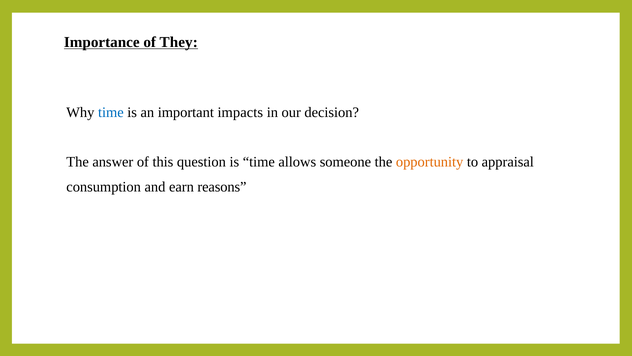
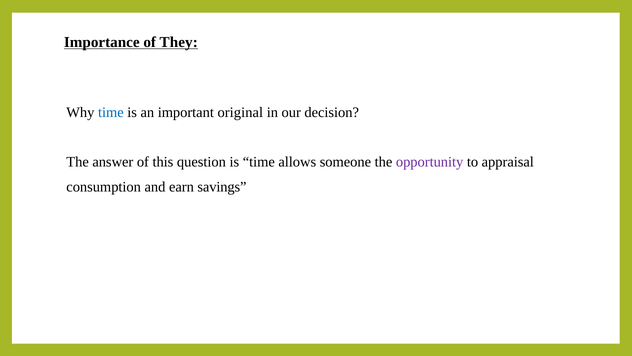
impacts: impacts -> original (240, 112)
opportunity colour: orange -> purple (430, 162)
reasons: reasons -> savings (222, 187)
